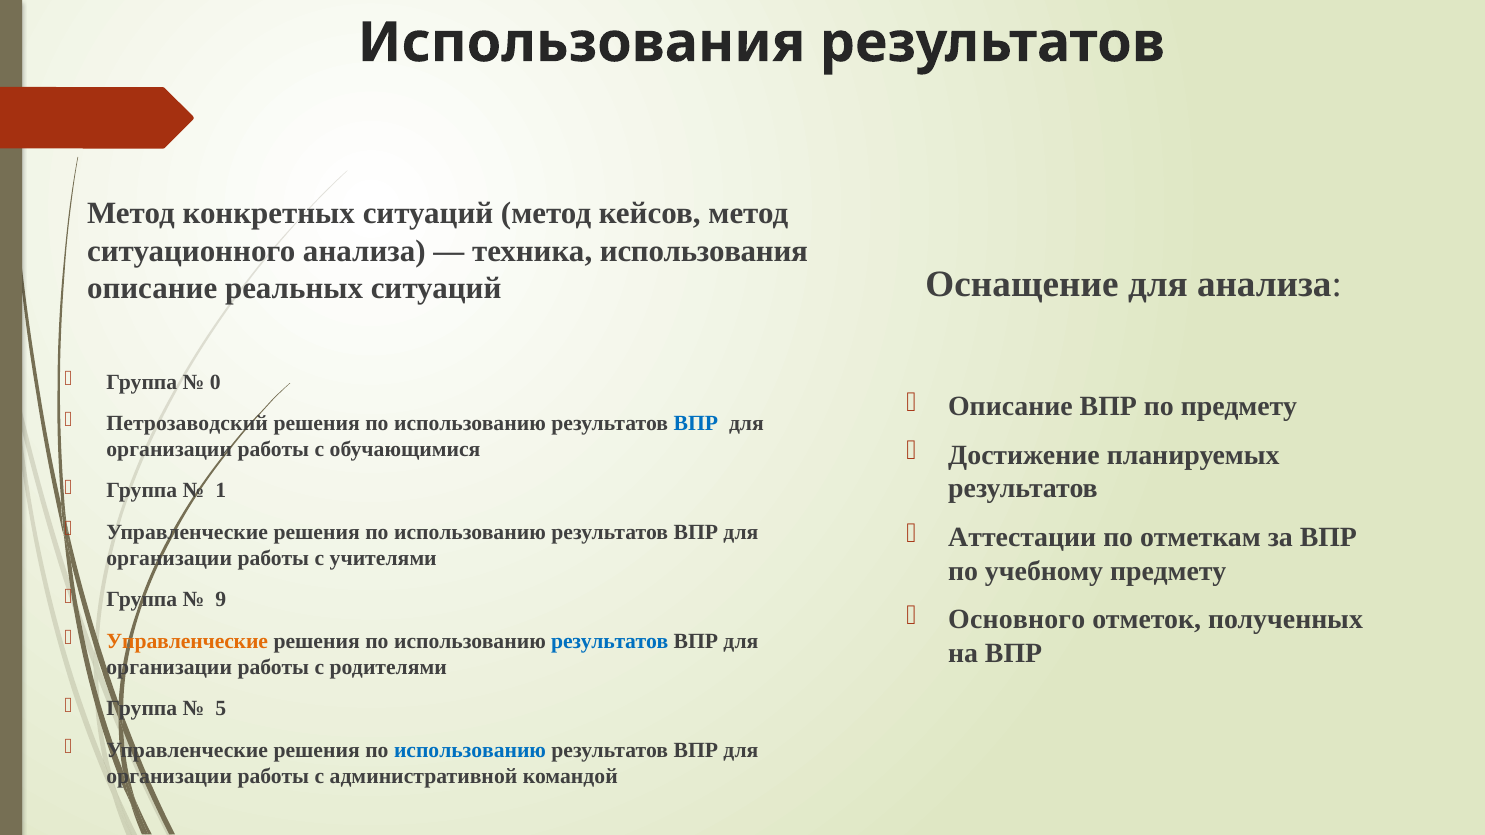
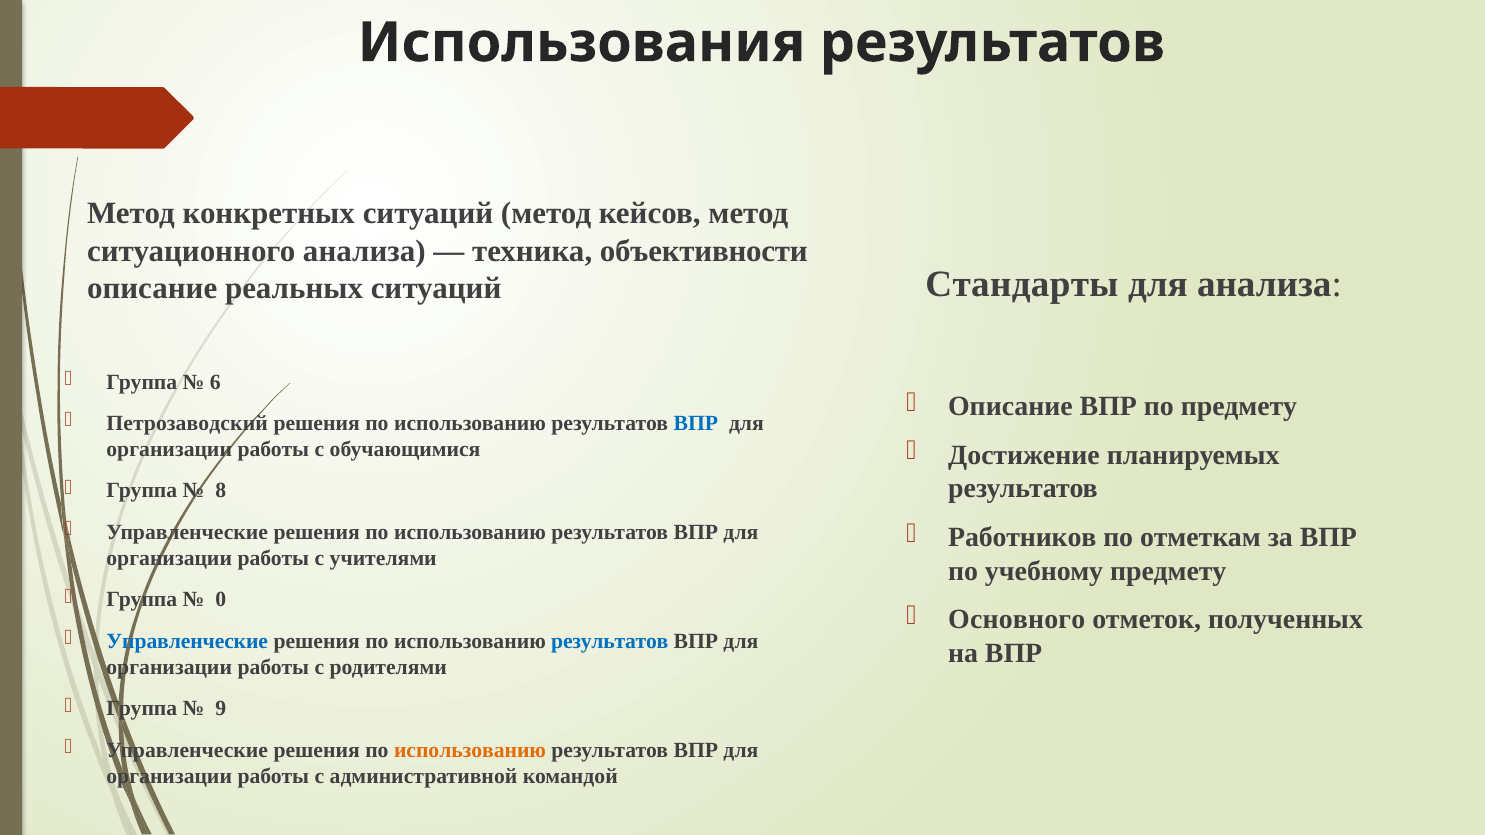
техника использования: использования -> объективности (704, 251)
Оснащение: Оснащение -> Стандарты (1022, 285)
0: 0 -> 6 (215, 382)
1: 1 -> 8 (221, 491)
Аттестации: Аттестации -> Работников (1022, 538)
9: 9 -> 0 (221, 600)
Управленческие colour: orange -> blue (187, 641)
5: 5 -> 9 (221, 709)
использованию colour: blue -> orange (470, 750)
